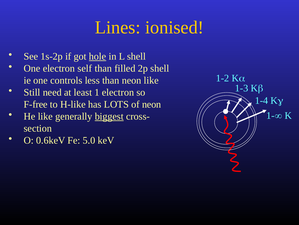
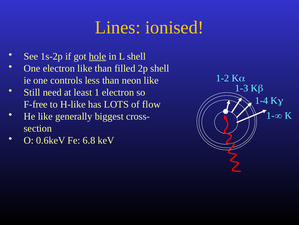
electron self: self -> like (85, 68)
of neon: neon -> flow (151, 104)
biggest underline: present -> none (109, 116)
5.0: 5.0 -> 6.8 (89, 140)
